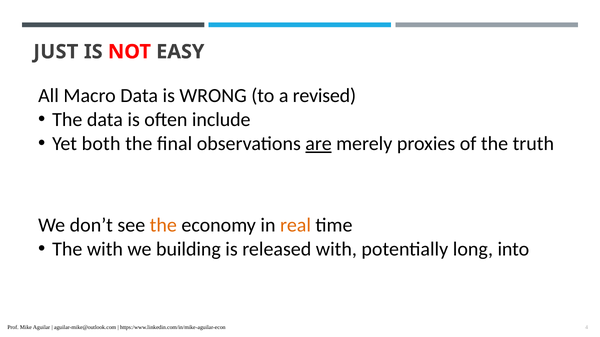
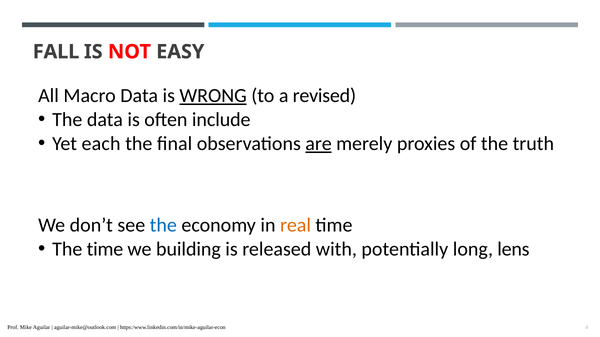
JUST: JUST -> FALL (56, 52)
WRONG underline: none -> present (213, 96)
both: both -> each (101, 144)
the colour: orange -> blue (163, 226)
The with: with -> time (105, 250)
into: into -> lens (513, 250)
